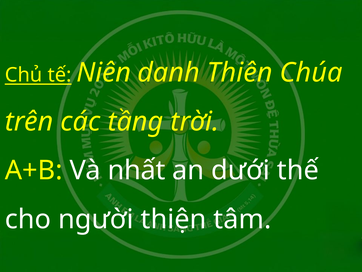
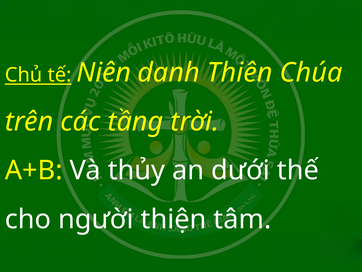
nhất: nhất -> thủy (136, 170)
